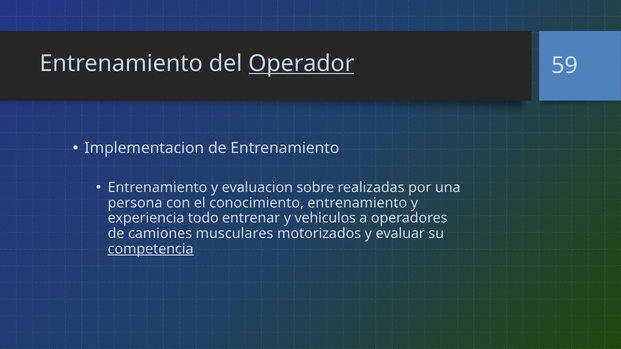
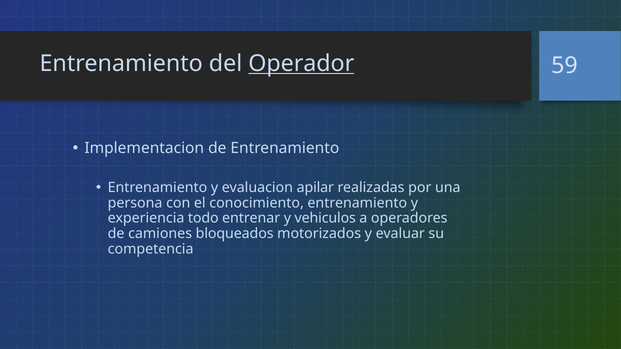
sobre: sobre -> apilar (315, 188)
musculares: musculares -> bloqueados (235, 234)
competencia underline: present -> none (151, 249)
